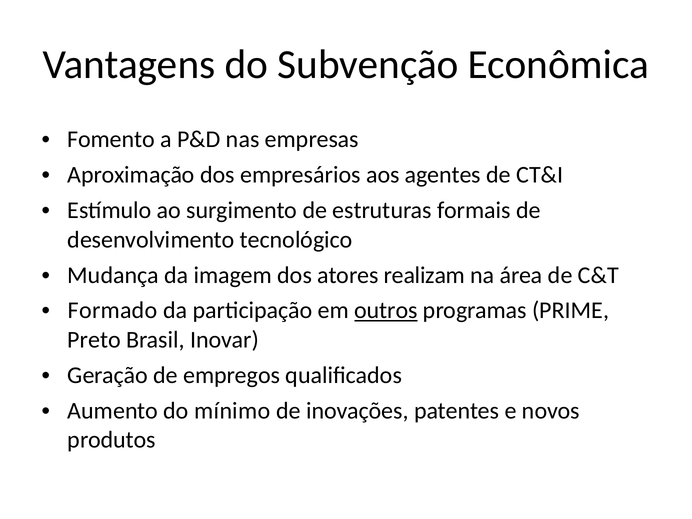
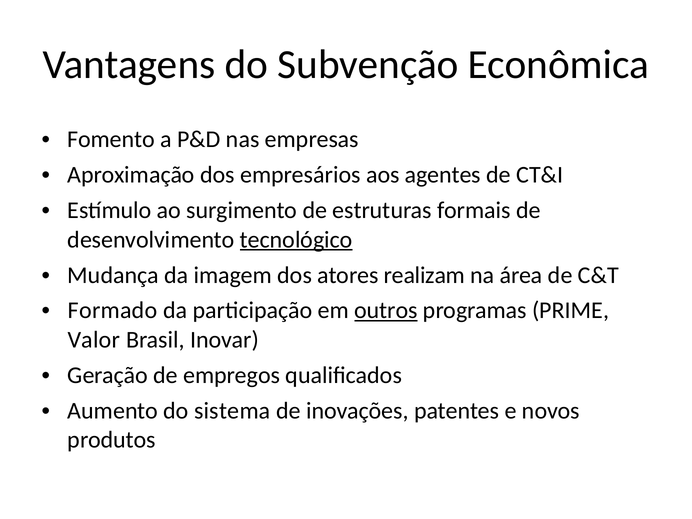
tecnológico underline: none -> present (296, 240)
Preto: Preto -> Valor (94, 340)
mínimo: mínimo -> sistema (232, 411)
